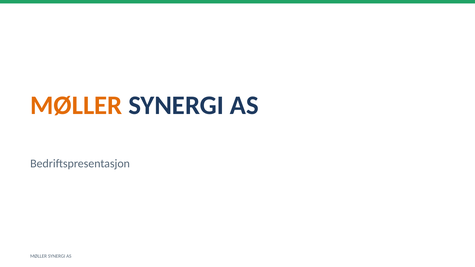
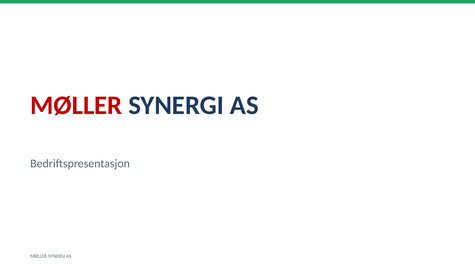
MØLLER colour: orange -> red (76, 105)
